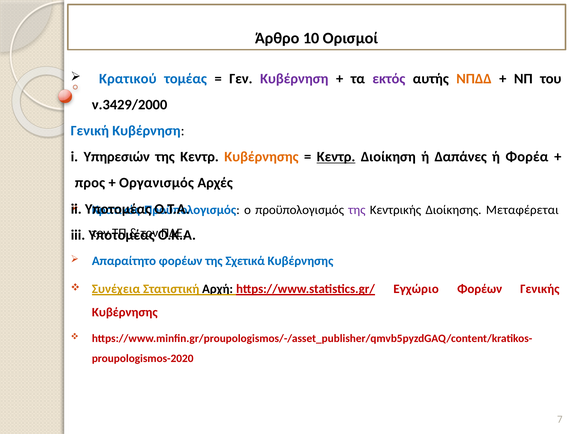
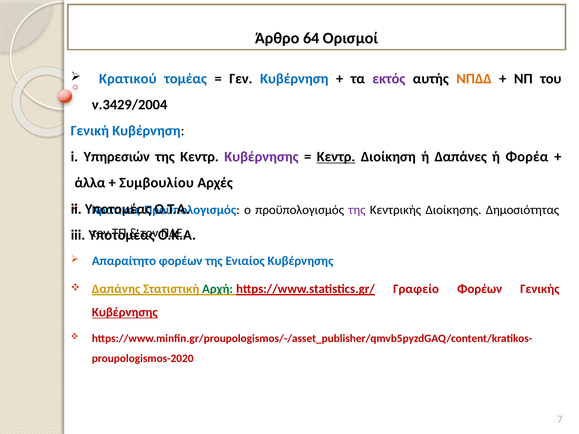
10: 10 -> 64 (311, 38)
Κυβέρνηση colour: purple -> blue (294, 79)
ν.3429/2000: ν.3429/2000 -> ν.3429/2004 (130, 105)
Κυβέρνησης colour: orange -> purple (261, 157)
προς: προς -> άλλα (90, 183)
Οργανισμός: Οργανισμός -> Συμβουλίου (157, 183)
Μεταφέρεται: Μεταφέρεται -> Δημοσιότητας (522, 210)
Σχετικά: Σχετικά -> Ενιαίος (245, 261)
Συνέχεια: Συνέχεια -> Δαπάνης (116, 289)
Αρχή colour: black -> green (218, 289)
Εγχώριο: Εγχώριο -> Γραφείο (416, 289)
Κυβέρνησης underline: none -> present (125, 313)
